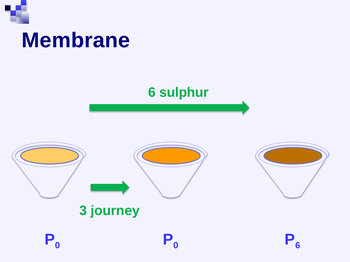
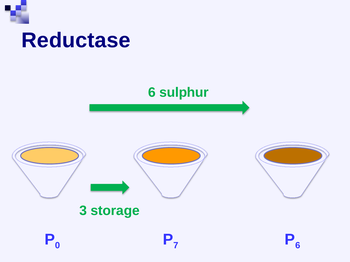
Membrane: Membrane -> Reductase (76, 40)
journey: journey -> storage (115, 211)
0: 0 -> 7 (176, 246)
